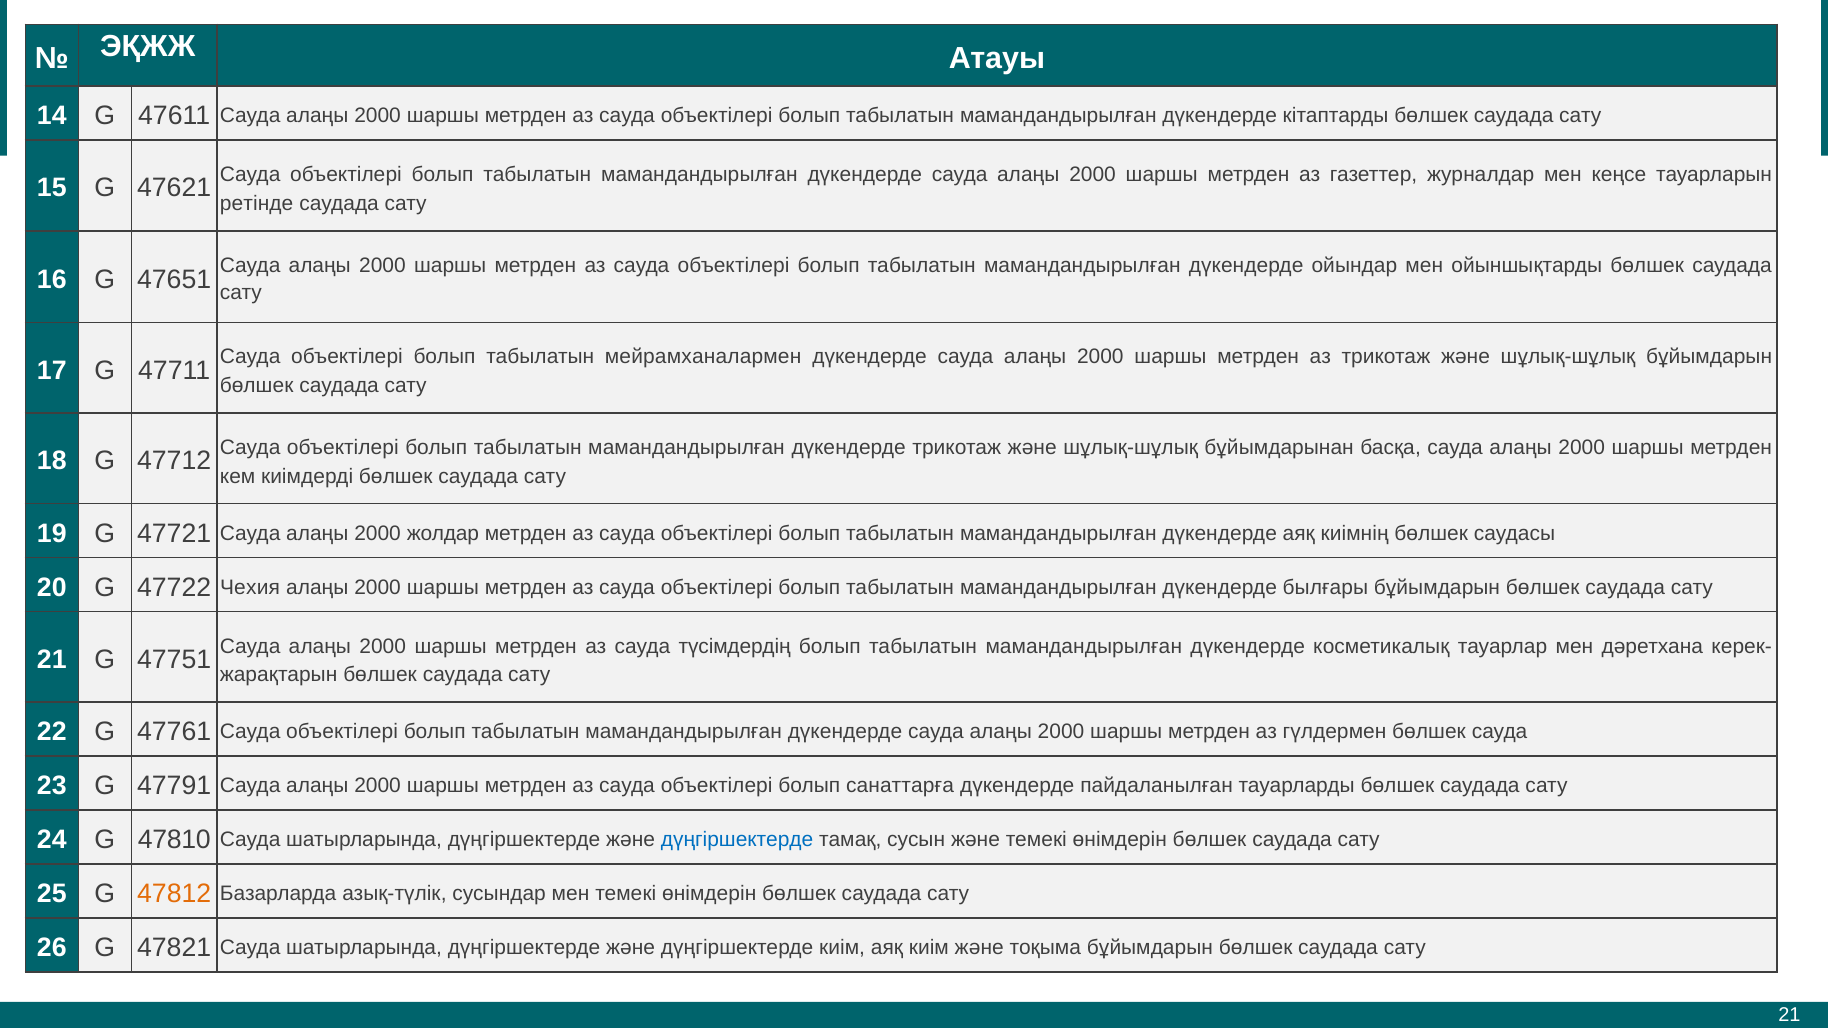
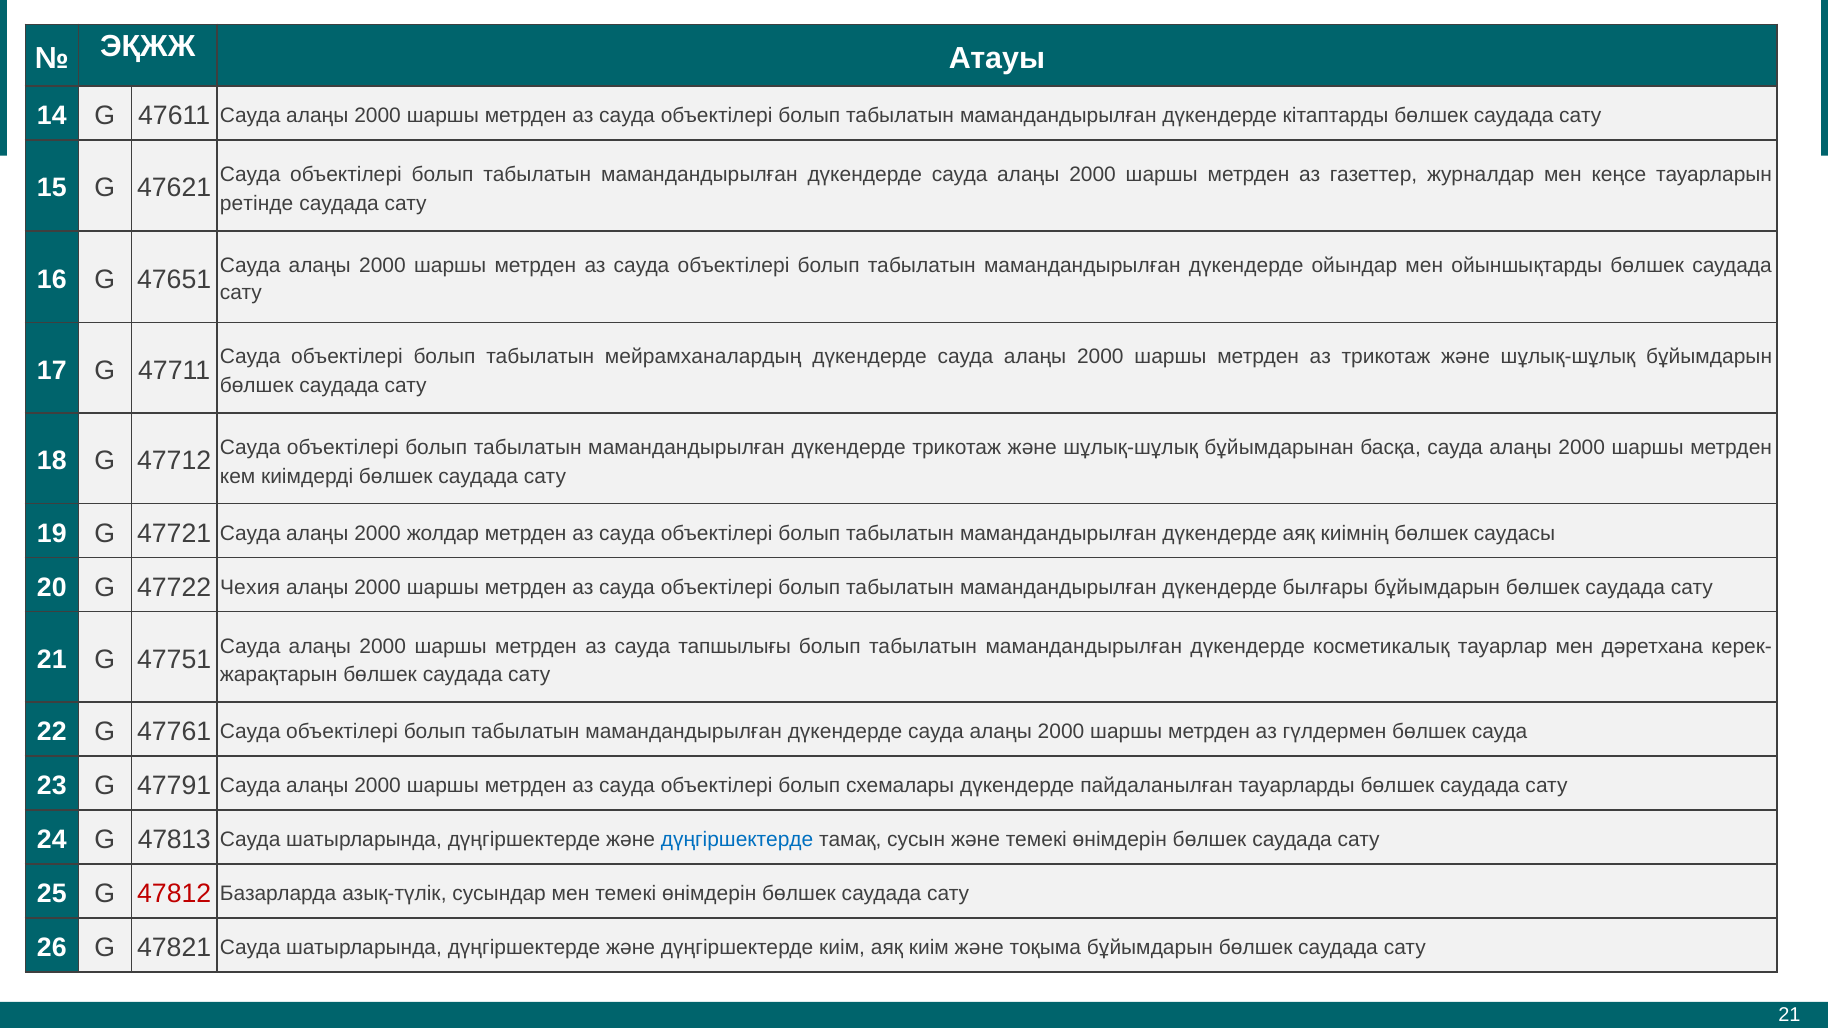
мейрамханалармен: мейрамханалармен -> мейрамханалардың (703, 357)
түсімдердің: түсімдердің -> тапшылығы (735, 646)
санаттарға: санаттарға -> схемалары (900, 786)
47810: 47810 -> 47813 (174, 840)
47812 colour: orange -> red (174, 894)
